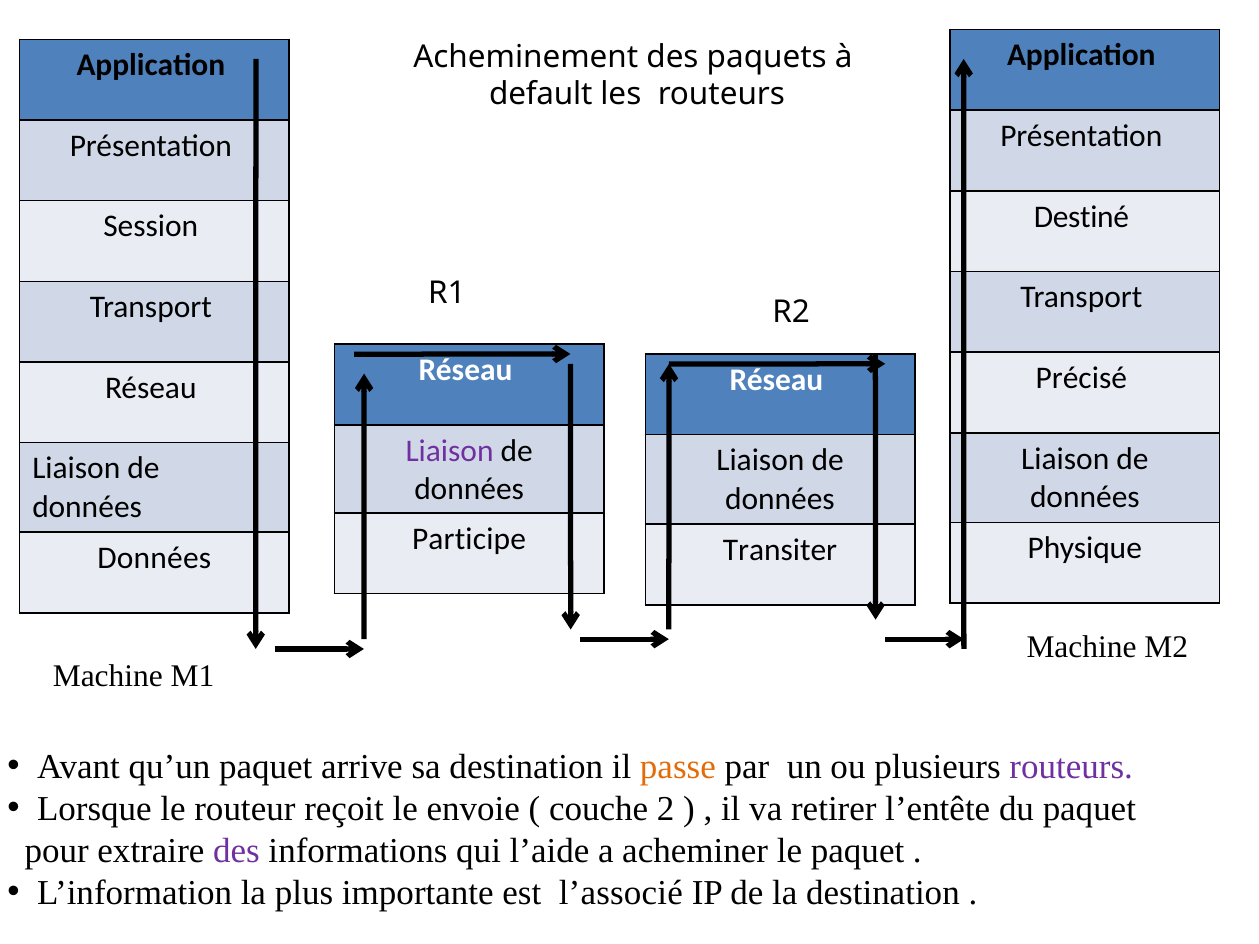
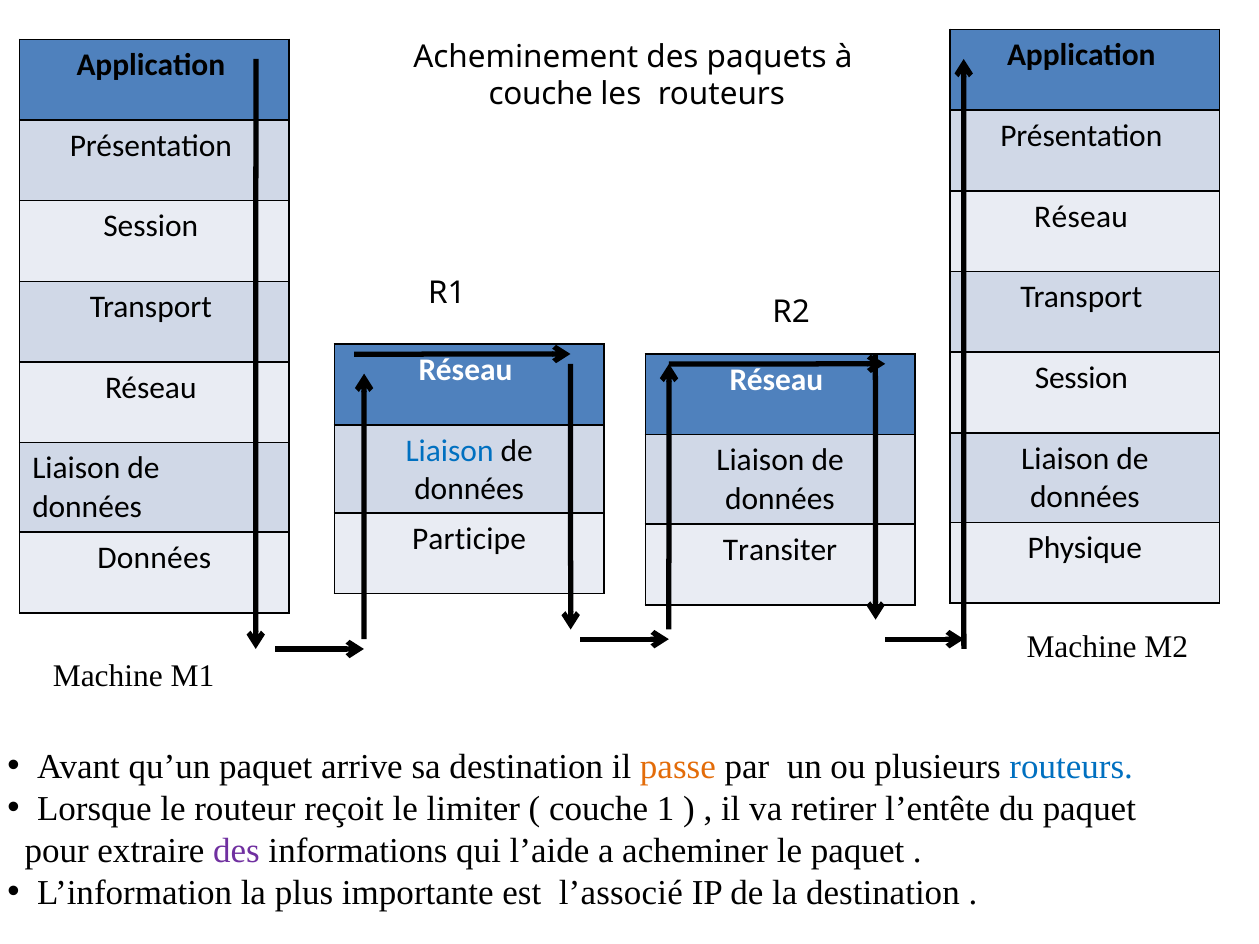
default: default -> couche (541, 94)
Destiné: Destiné -> Réseau (1081, 217)
Précisé: Précisé -> Session (1081, 378)
Liaison colour: purple -> blue (450, 451)
routeurs colour: purple -> blue (1071, 767)
envoie: envoie -> limiter (473, 809)
2: 2 -> 1 (666, 809)
